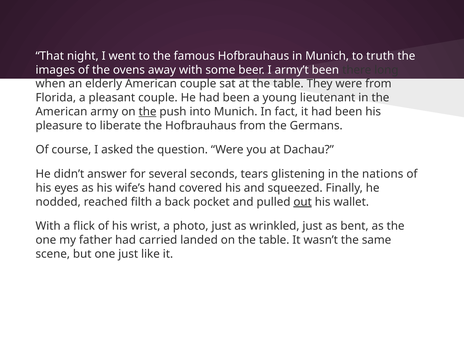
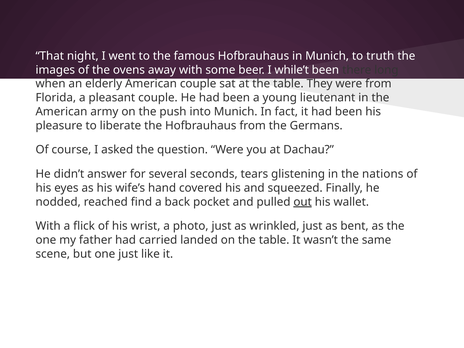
army’t: army’t -> while’t (292, 70)
the underline: present -> none (148, 112)
filth: filth -> find (141, 202)
